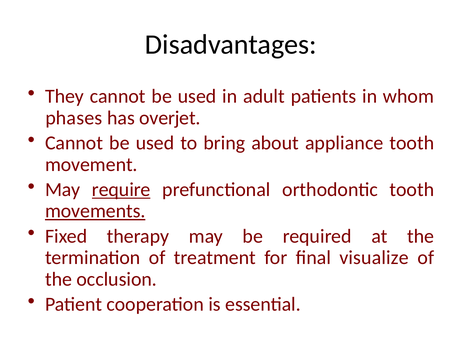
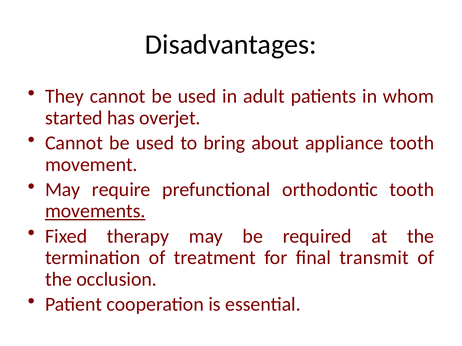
phases: phases -> started (74, 118)
require underline: present -> none (121, 190)
visualize: visualize -> transmit (374, 258)
